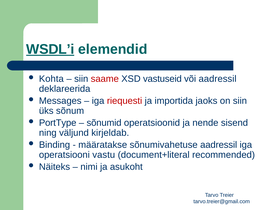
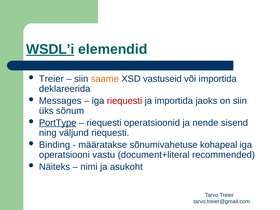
Kohta: Kohta -> Treier (51, 79)
saame colour: red -> orange (105, 79)
või aadressil: aadressil -> importida (218, 79)
PortType underline: none -> present (58, 123)
sõnumid: sõnumid -> riequesti (104, 123)
väljund kirjeldab: kirjeldab -> riequesti (110, 133)
sõnumivahetuse aadressil: aadressil -> kohapeal (219, 145)
